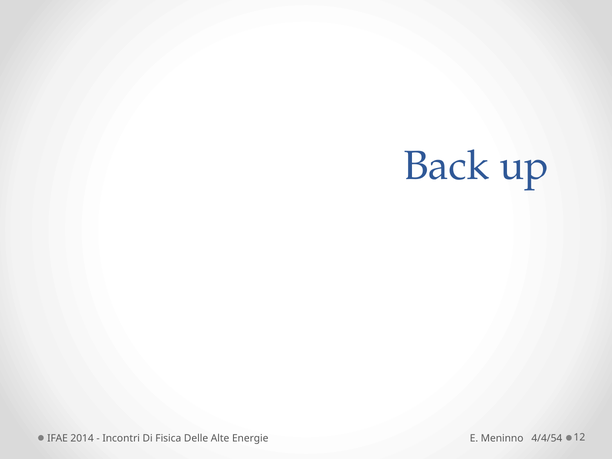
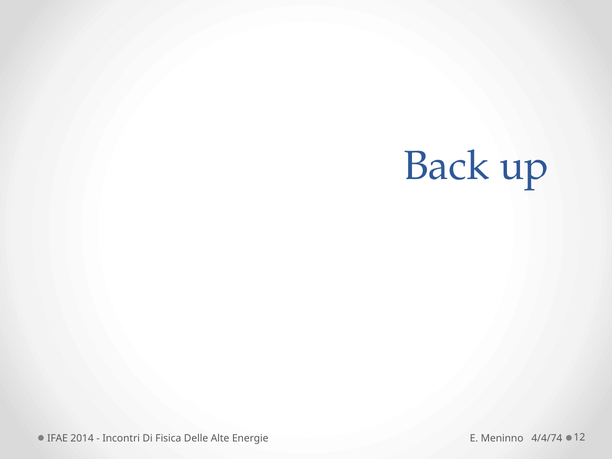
4/4/54: 4/4/54 -> 4/4/74 (547, 438)
